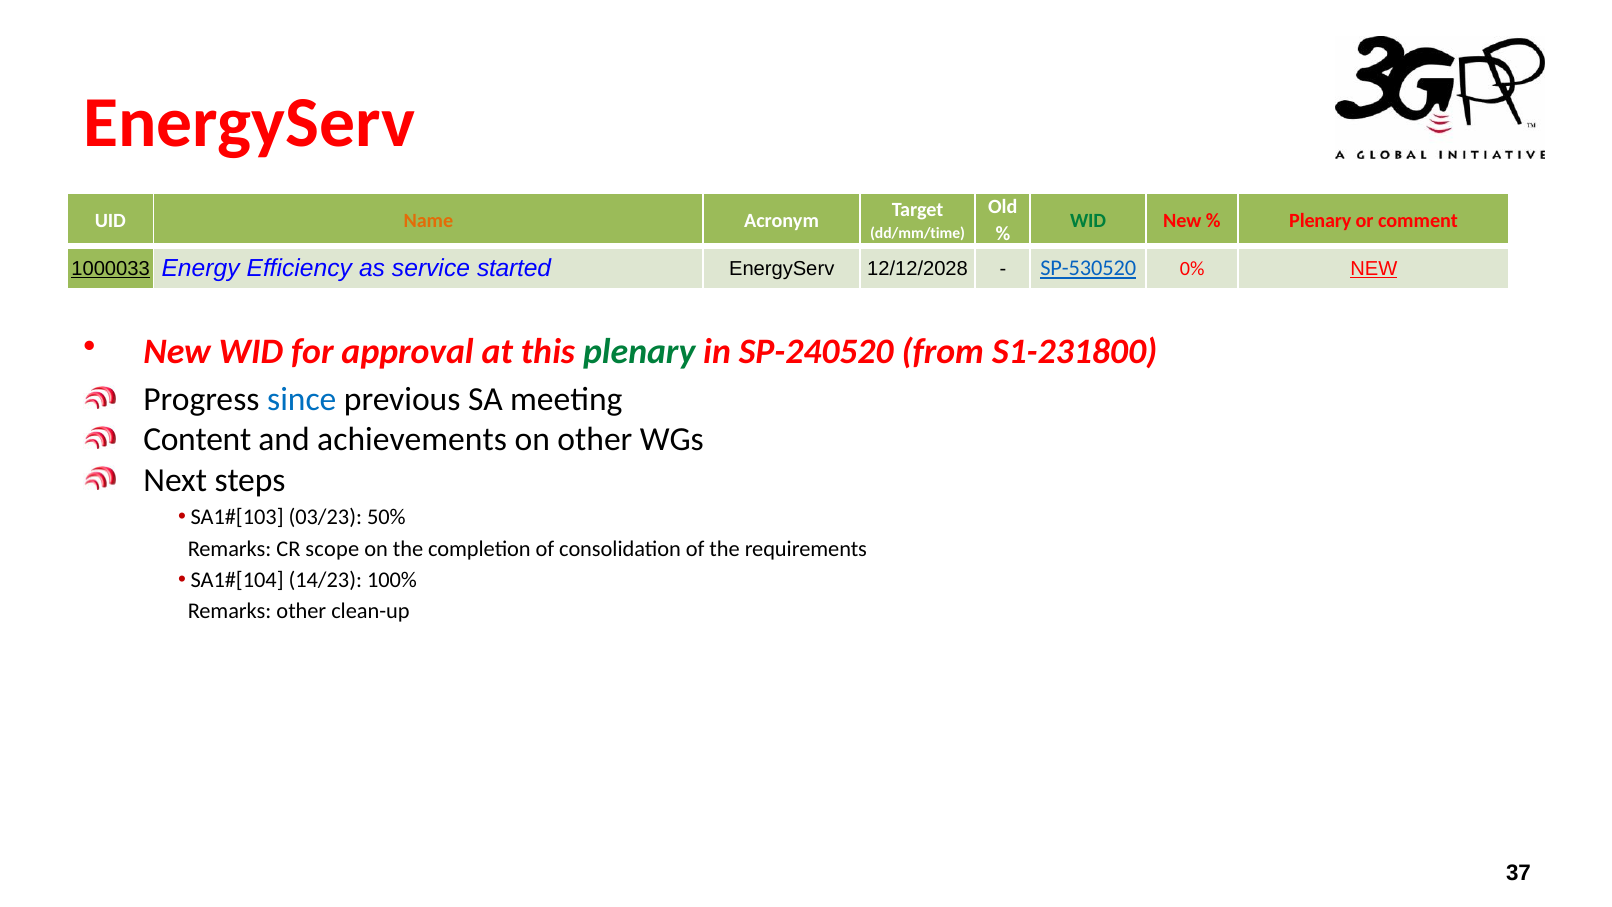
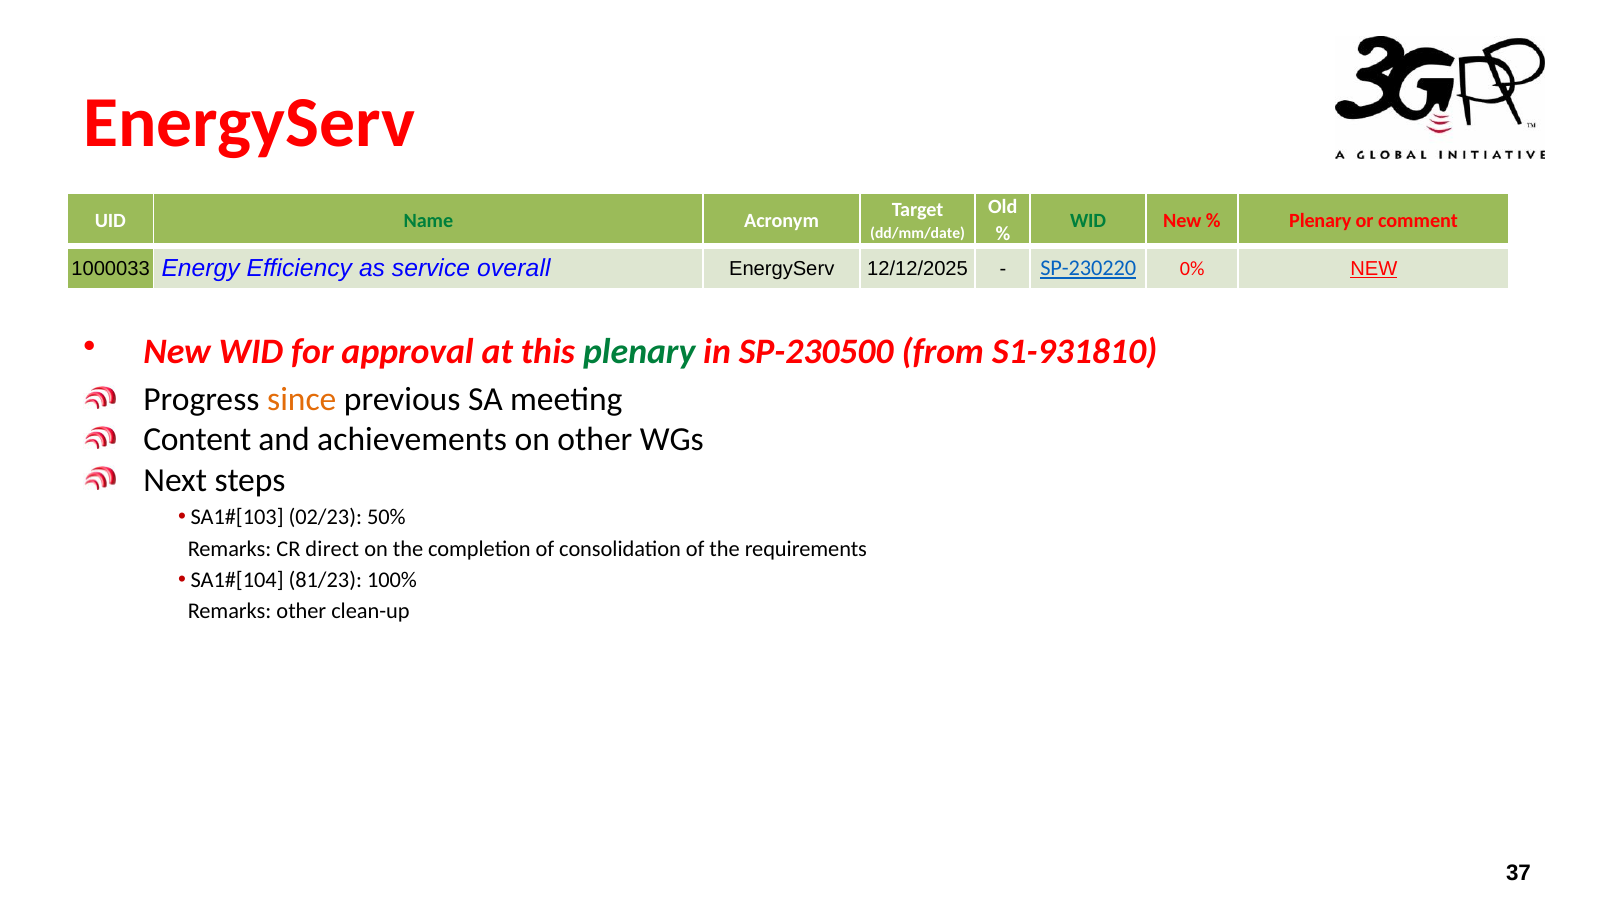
Name colour: orange -> green (428, 220)
dd/mm/time: dd/mm/time -> dd/mm/date (918, 233)
1000033 underline: present -> none (111, 269)
started: started -> overall (514, 268)
12/12/2028: 12/12/2028 -> 12/12/2025 (918, 269)
SP-530520: SP-530520 -> SP-230220 (1088, 268)
SP-240520: SP-240520 -> SP-230500 (816, 352)
S1-231800: S1-231800 -> S1-931810 (1075, 352)
since colour: blue -> orange (302, 399)
03/23: 03/23 -> 02/23 (325, 517)
scope: scope -> direct (332, 549)
14/23: 14/23 -> 81/23 (325, 580)
